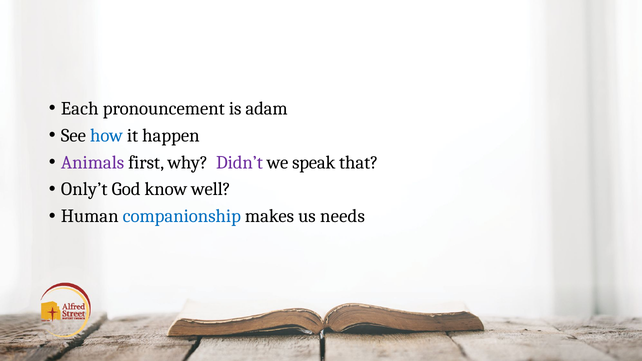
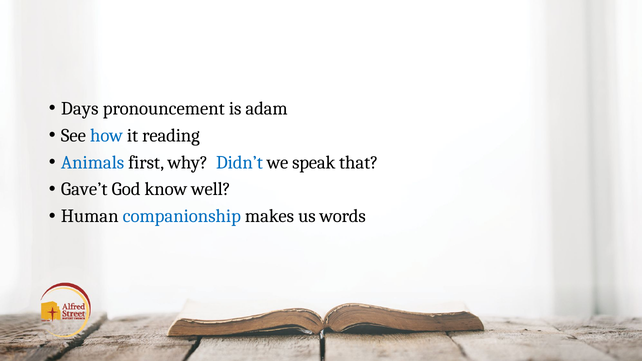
Each: Each -> Days (80, 109)
happen: happen -> reading (171, 135)
Animals colour: purple -> blue (93, 162)
Didn’t colour: purple -> blue (239, 162)
Only’t: Only’t -> Gave’t (84, 189)
needs: needs -> words (343, 216)
